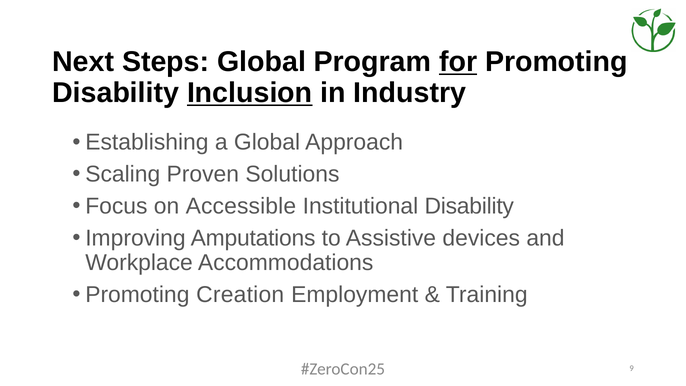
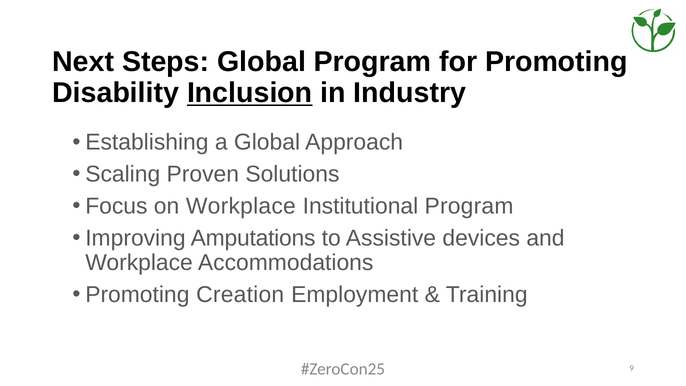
for underline: present -> none (458, 62)
on Accessible: Accessible -> Workplace (241, 206)
Institutional Disability: Disability -> Program (469, 206)
